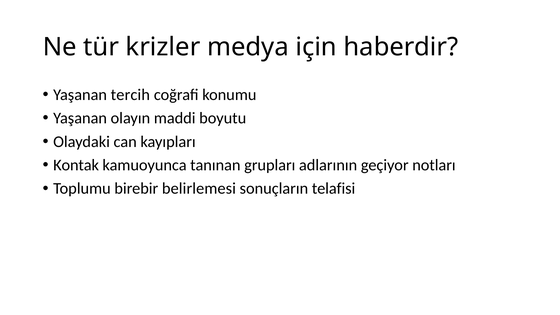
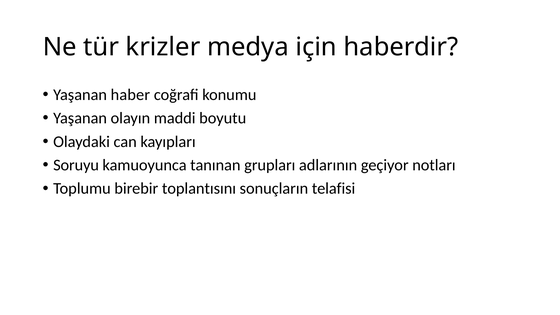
tercih: tercih -> haber (130, 95)
Kontak: Kontak -> Soruyu (76, 165)
belirlemesi: belirlemesi -> toplantısını (199, 189)
